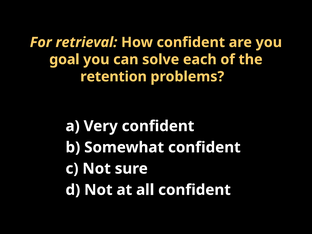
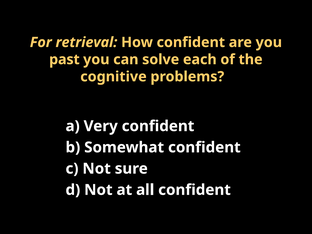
goal: goal -> past (64, 59)
retention: retention -> cognitive (113, 77)
